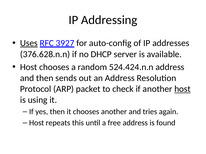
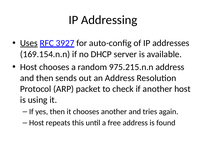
376.628.n.n: 376.628.n.n -> 169.154.n.n (45, 54)
524.424.n.n: 524.424.n.n -> 975.215.n.n (131, 67)
host underline: present -> none (182, 89)
